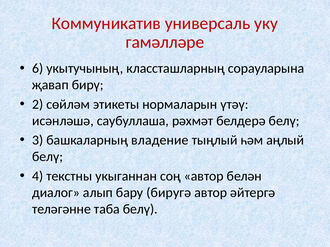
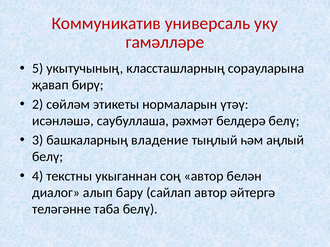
6: 6 -> 5 (38, 69)
биругә: биругә -> сайлап (169, 193)
